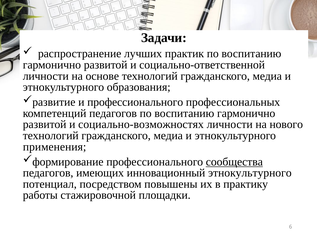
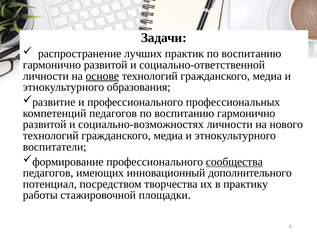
основе underline: none -> present (102, 76)
применения: применения -> воспитатели (55, 147)
инновационный этнокультурного: этнокультурного -> дополнительного (250, 173)
повышены: повышены -> творчества (171, 184)
